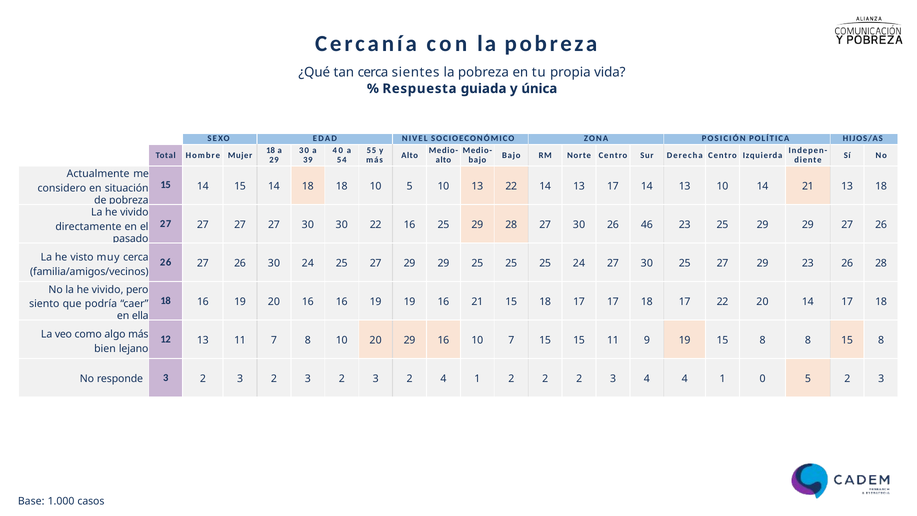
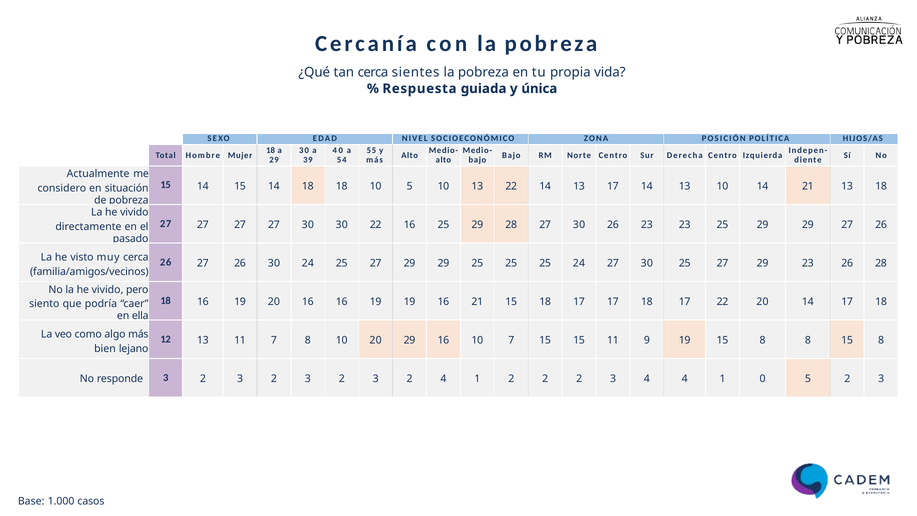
26 46: 46 -> 23 (647, 225)
